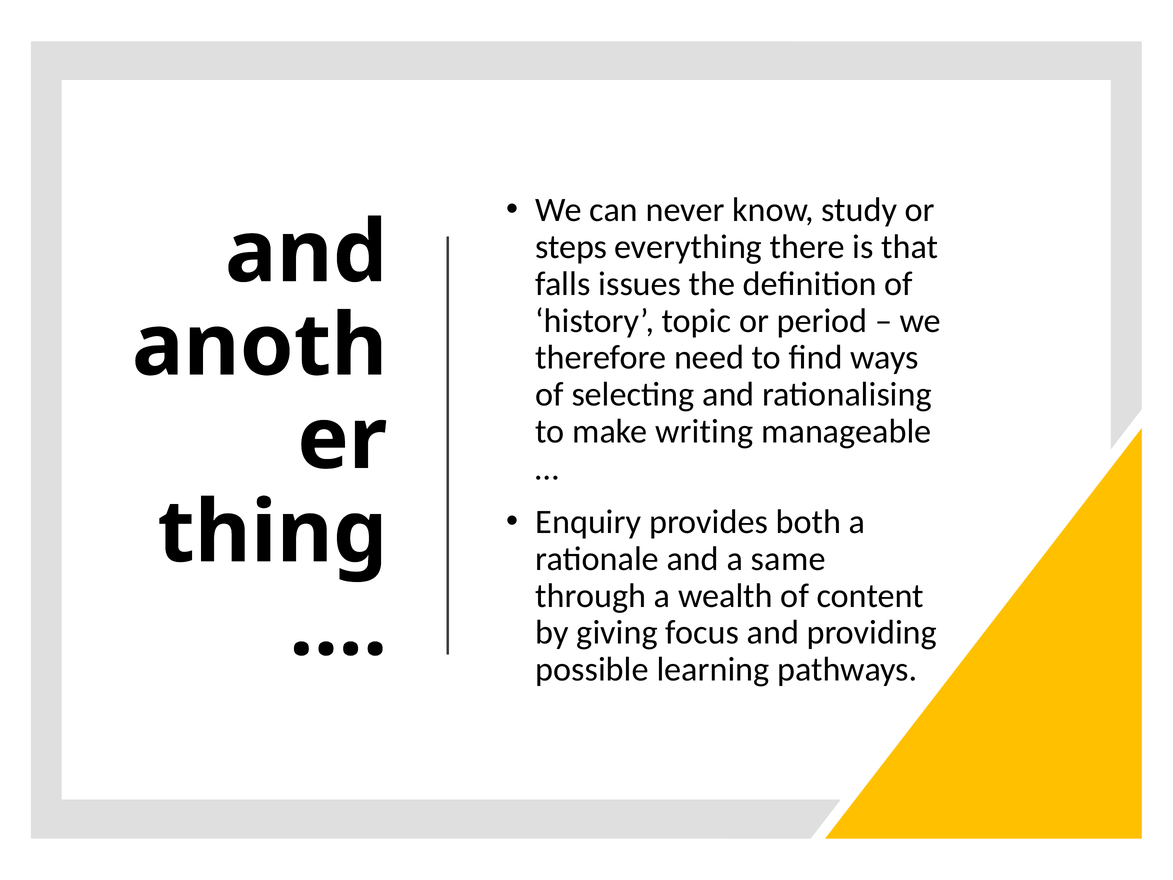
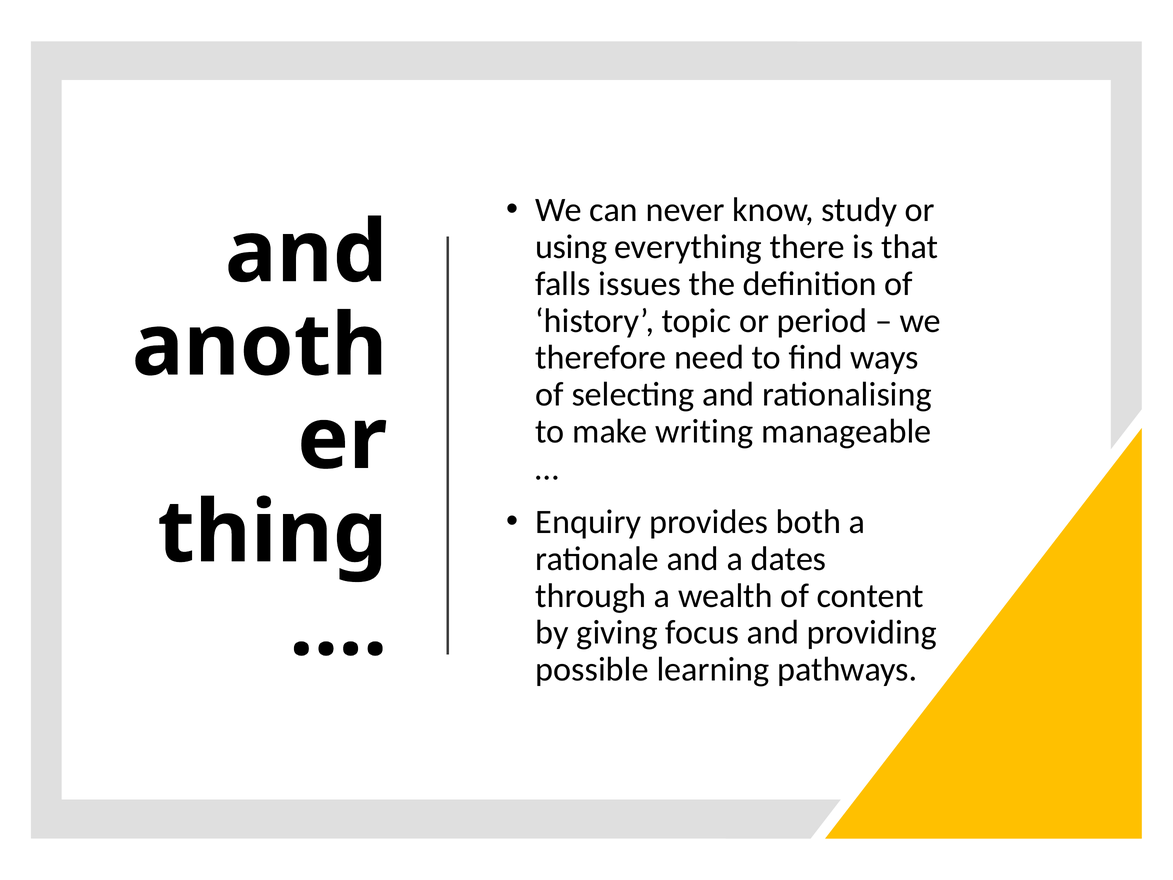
steps: steps -> using (571, 247)
same: same -> dates (789, 559)
